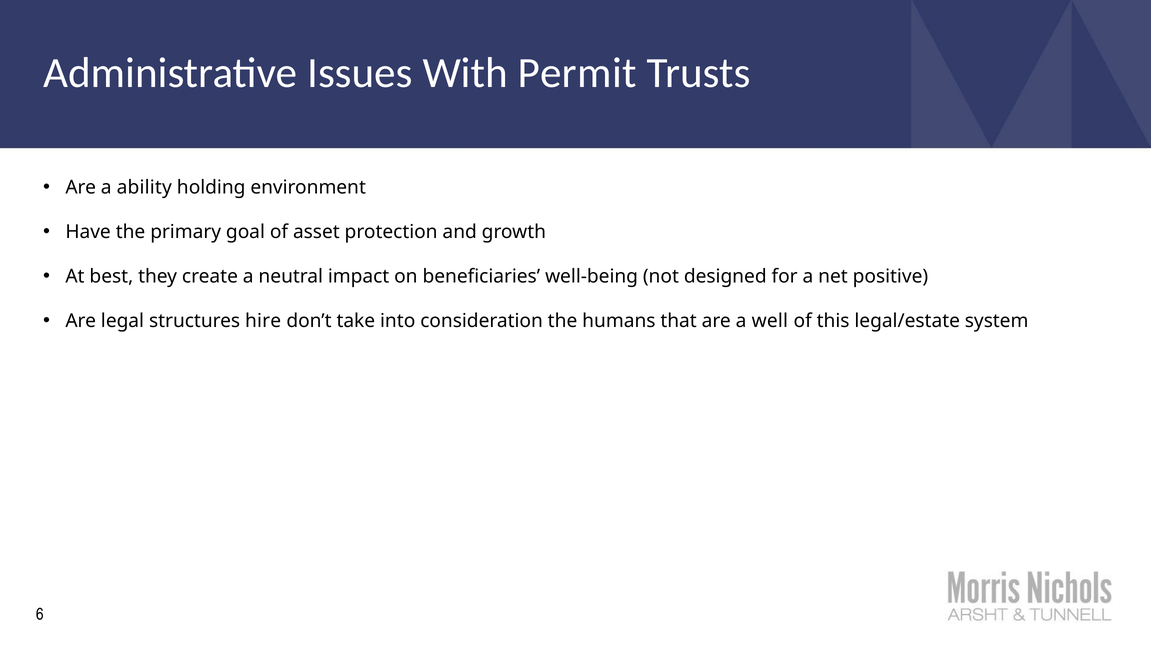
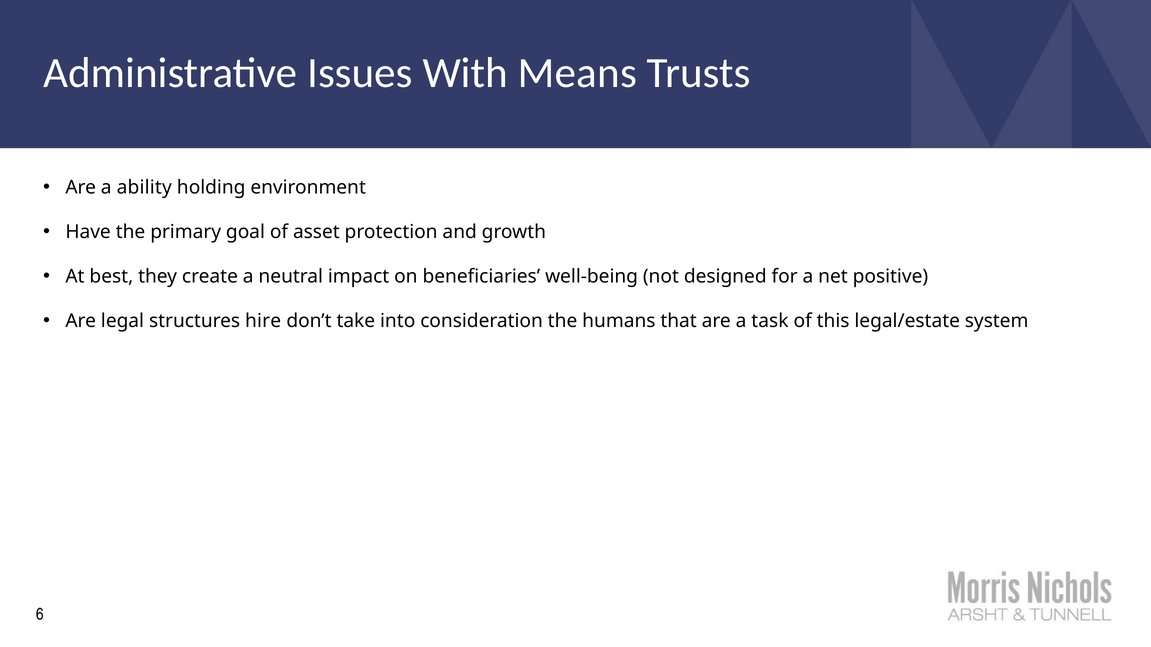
Permit: Permit -> Means (577, 73)
well: well -> task (770, 321)
